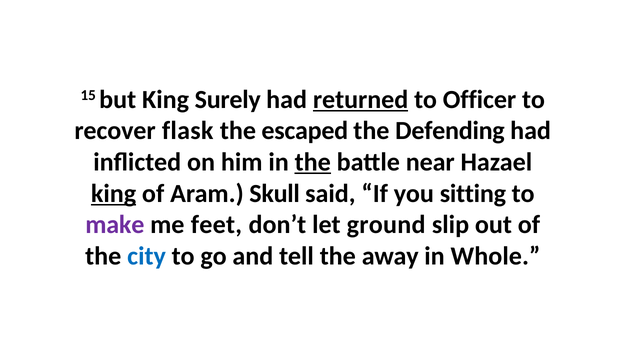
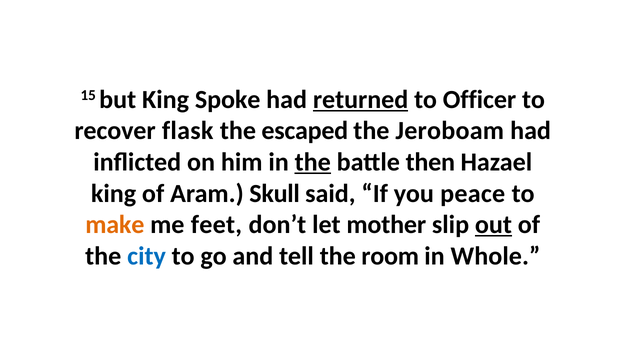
Surely: Surely -> Spoke (228, 100)
Defending: Defending -> Jeroboam (450, 131)
near: near -> then (430, 162)
king underline: present -> none (114, 194)
sitting: sitting -> peace (473, 194)
make colour: purple -> orange (115, 225)
ground: ground -> mother (386, 225)
out underline: none -> present (493, 225)
away: away -> room (390, 256)
